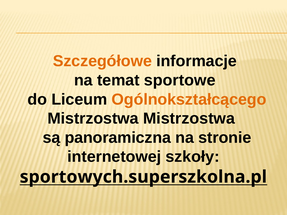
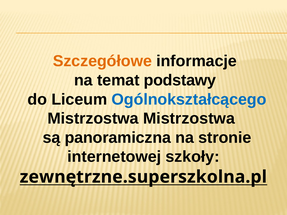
sportowe: sportowe -> podstawy (180, 80)
Ogólnokształcącego colour: orange -> blue (189, 99)
sportowych.superszkolna.pl: sportowych.superszkolna.pl -> zewnętrzne.superszkolna.pl (143, 177)
